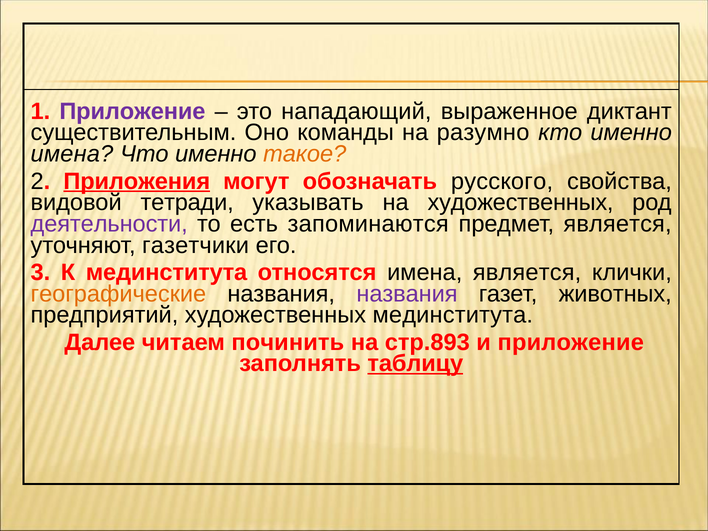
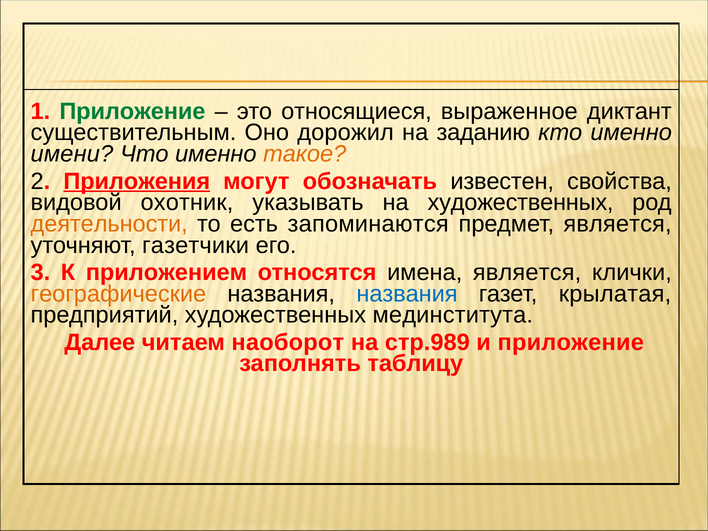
Приложение colour: purple -> green (132, 111)
нападающий: нападающий -> относящиеся (356, 111)
команды: команды -> дорожил (346, 133)
разумно: разумно -> заданию (483, 133)
имена: имена -> имени (72, 154)
русского: русского -> известен (502, 181)
тетради: тетради -> охотник (187, 203)
деятельности colour: purple -> orange (109, 224)
К мединститута: мединститута -> приложением (166, 272)
названия colour: purple -> blue (407, 294)
животных: животных -> крылатая (615, 294)
починить: починить -> наоборот (288, 342)
стр.893: стр.893 -> стр.989 (427, 342)
таблицу underline: present -> none (415, 364)
